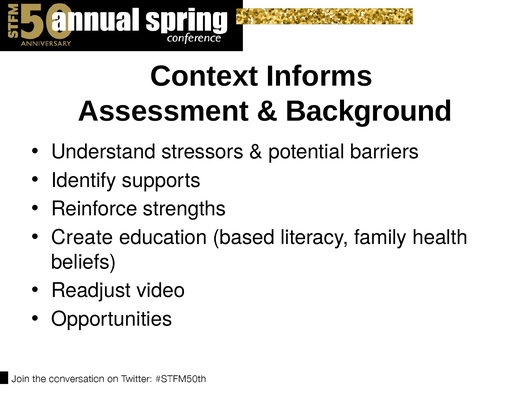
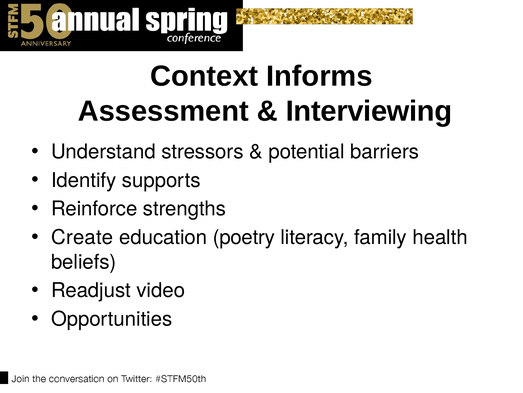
Background: Background -> Interviewing (369, 111)
based: based -> poetry (244, 237)
